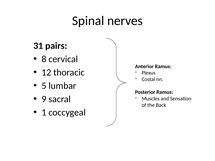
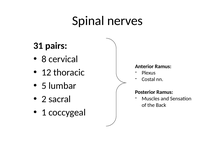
9: 9 -> 2 (44, 99)
